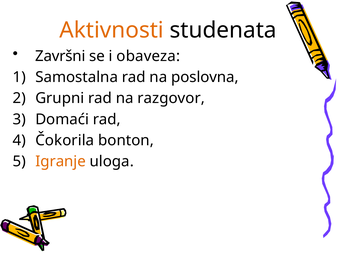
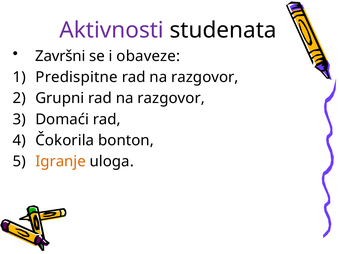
Aktivnosti colour: orange -> purple (112, 30)
obaveza: obaveza -> obaveze (148, 56)
Samostalna: Samostalna -> Predispitne (77, 77)
poslovna: poslovna -> razgovor (205, 77)
